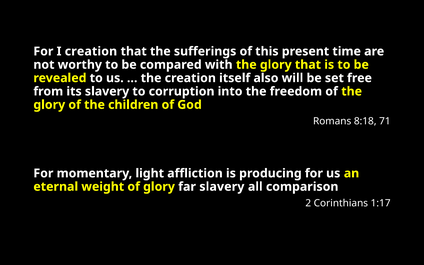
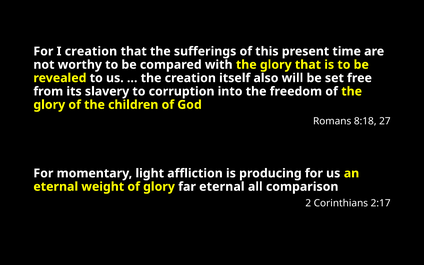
71: 71 -> 27 (385, 121)
far slavery: slavery -> eternal (222, 187)
1:17: 1:17 -> 2:17 (381, 203)
